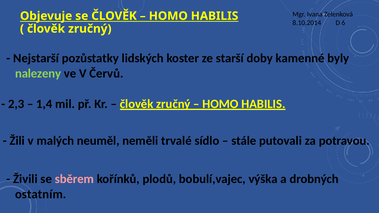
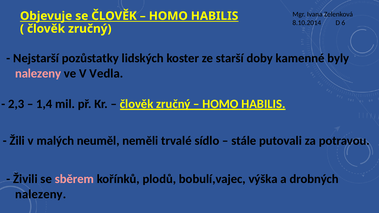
nalezeny colour: light green -> pink (38, 73)
Červů: Červů -> Vedla (106, 73)
ostatním: ostatním -> nalezeny (41, 194)
